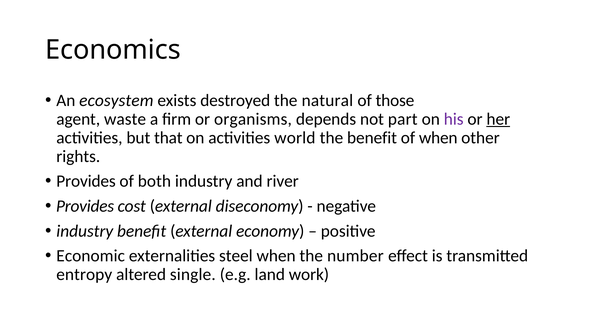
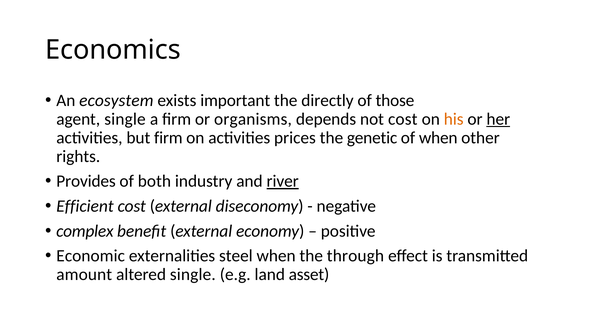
destroyed: destroyed -> important (235, 100)
natural: natural -> directly (327, 100)
agent waste: waste -> single (125, 119)
not part: part -> cost (403, 119)
his colour: purple -> orange (454, 119)
but that: that -> firm (168, 138)
world: world -> prices (295, 138)
the benefit: benefit -> genetic (372, 138)
river underline: none -> present (283, 181)
Provides: Provides -> Efficient (85, 206)
industry: industry -> complex (85, 231)
number: number -> through (355, 255)
entropy: entropy -> amount (84, 274)
work: work -> asset (309, 274)
